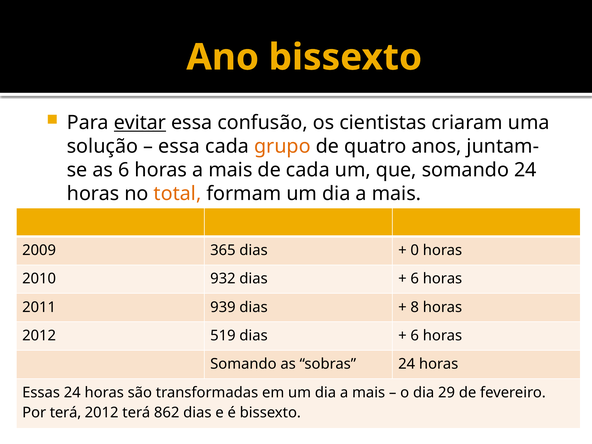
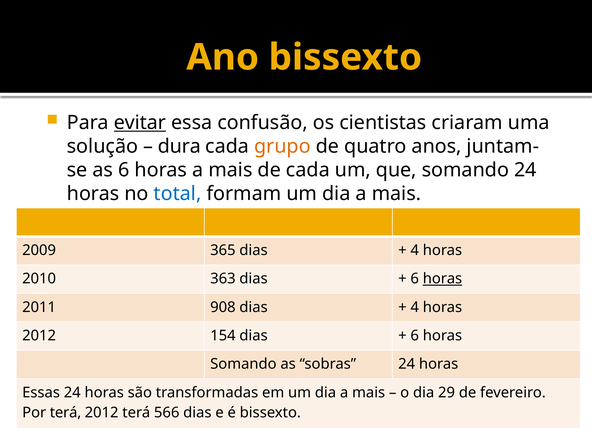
essa: essa -> dura (179, 146)
total colour: orange -> blue (177, 194)
0: 0 -> 4 (415, 250)
932: 932 -> 363 (223, 279)
horas underline: none -> present (442, 279)
939: 939 -> 908 (223, 307)
8: 8 -> 4 (415, 307)
519: 519 -> 154 (223, 336)
862: 862 -> 566 (167, 413)
